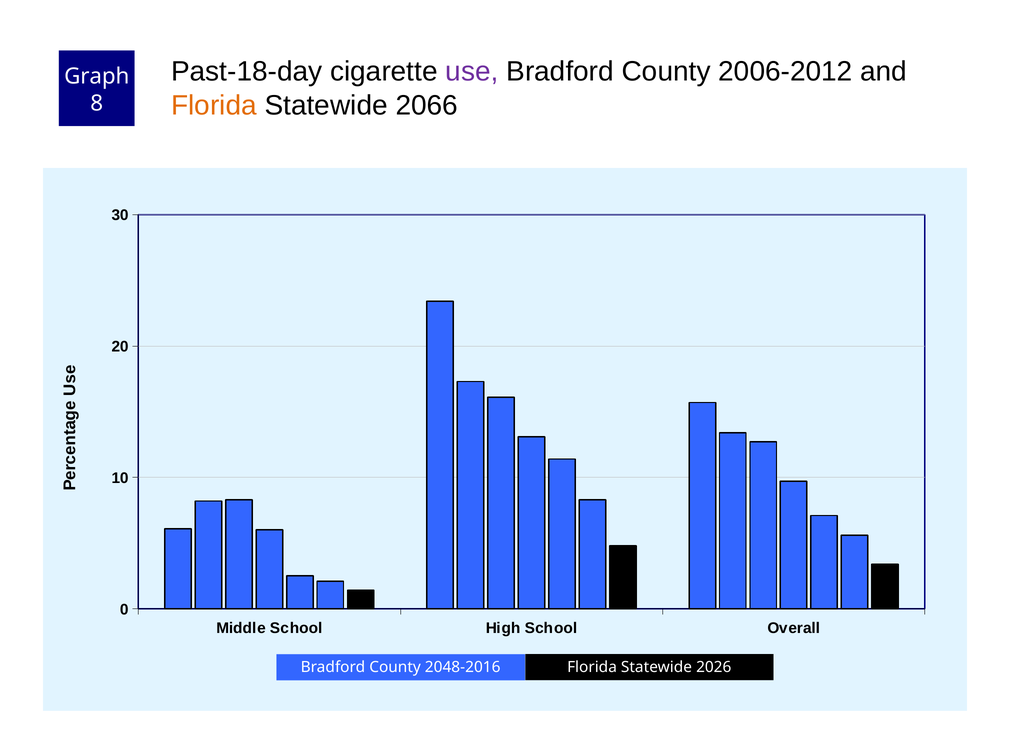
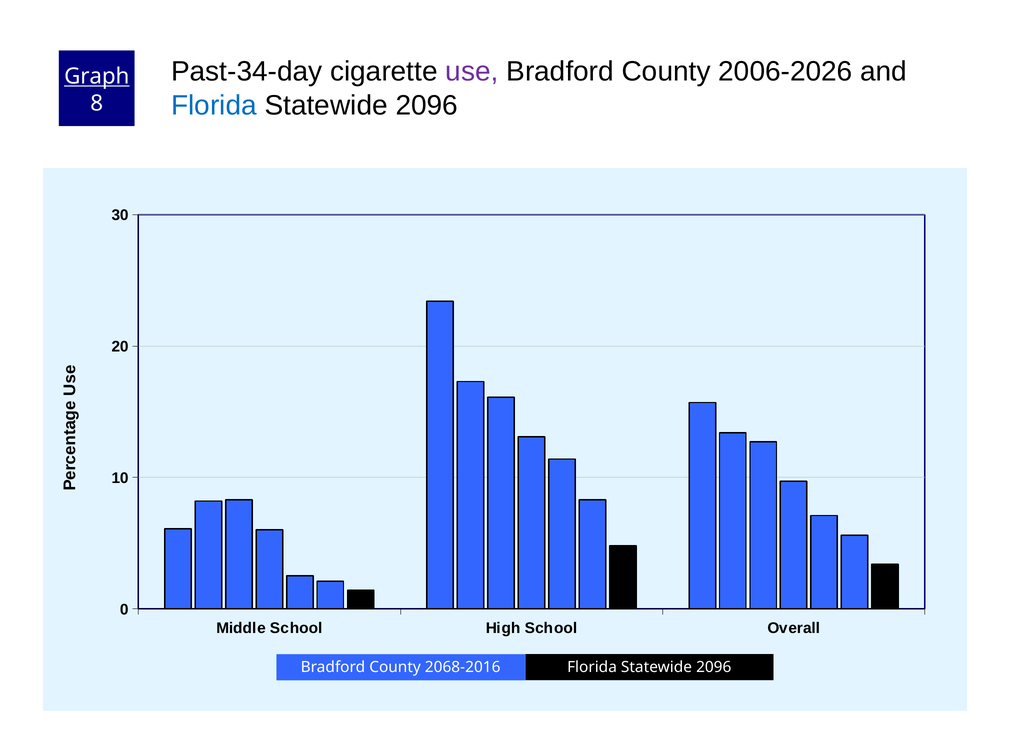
Past-18-day: Past-18-day -> Past-34-day (247, 72)
2006-2012: 2006-2012 -> 2006-2026 (785, 72)
Graph underline: none -> present (97, 76)
Florida colour: orange -> blue (214, 105)
2066: 2066 -> 2096 (427, 105)
2048-2016: 2048-2016 -> 2068-2016 (463, 668)
2026: 2026 -> 2096 (714, 668)
